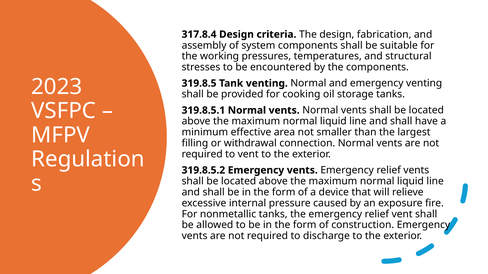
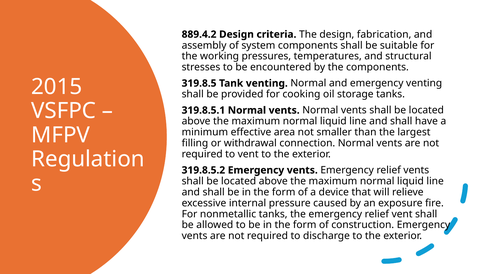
317.8.4: 317.8.4 -> 889.4.2 (199, 34)
2023: 2023 -> 2015 (57, 87)
